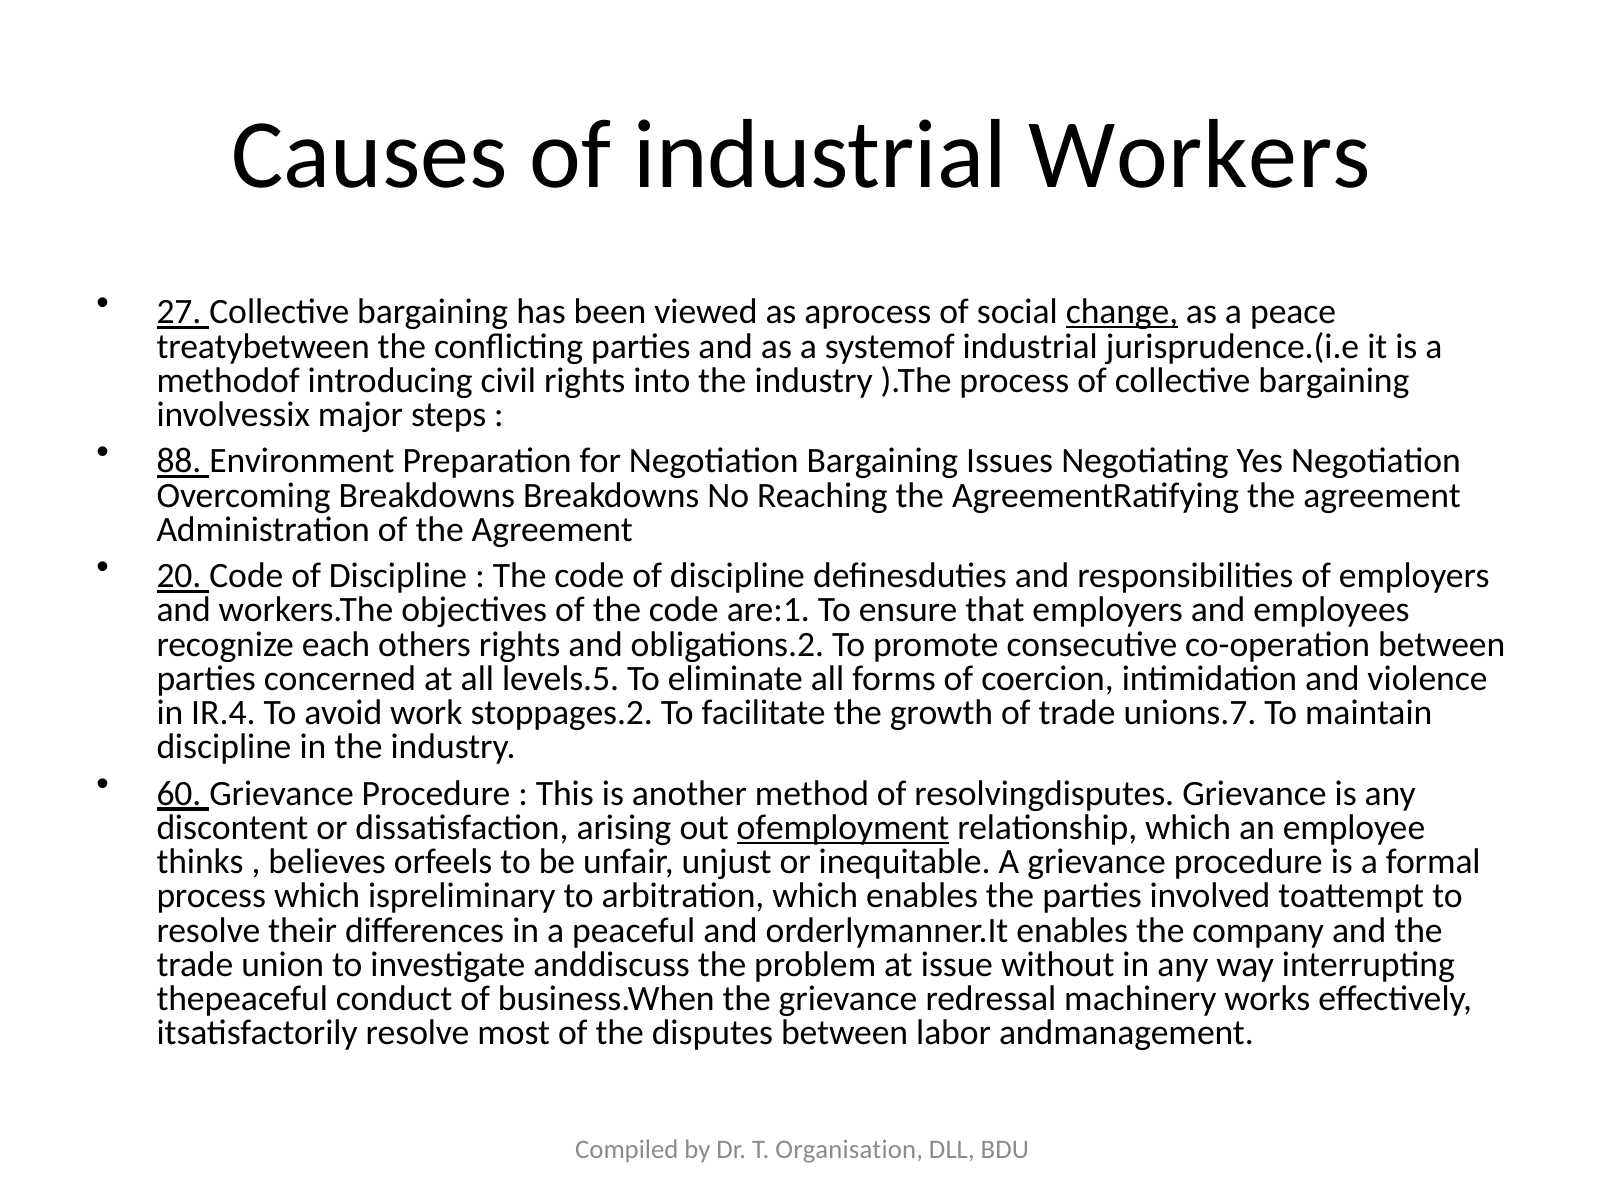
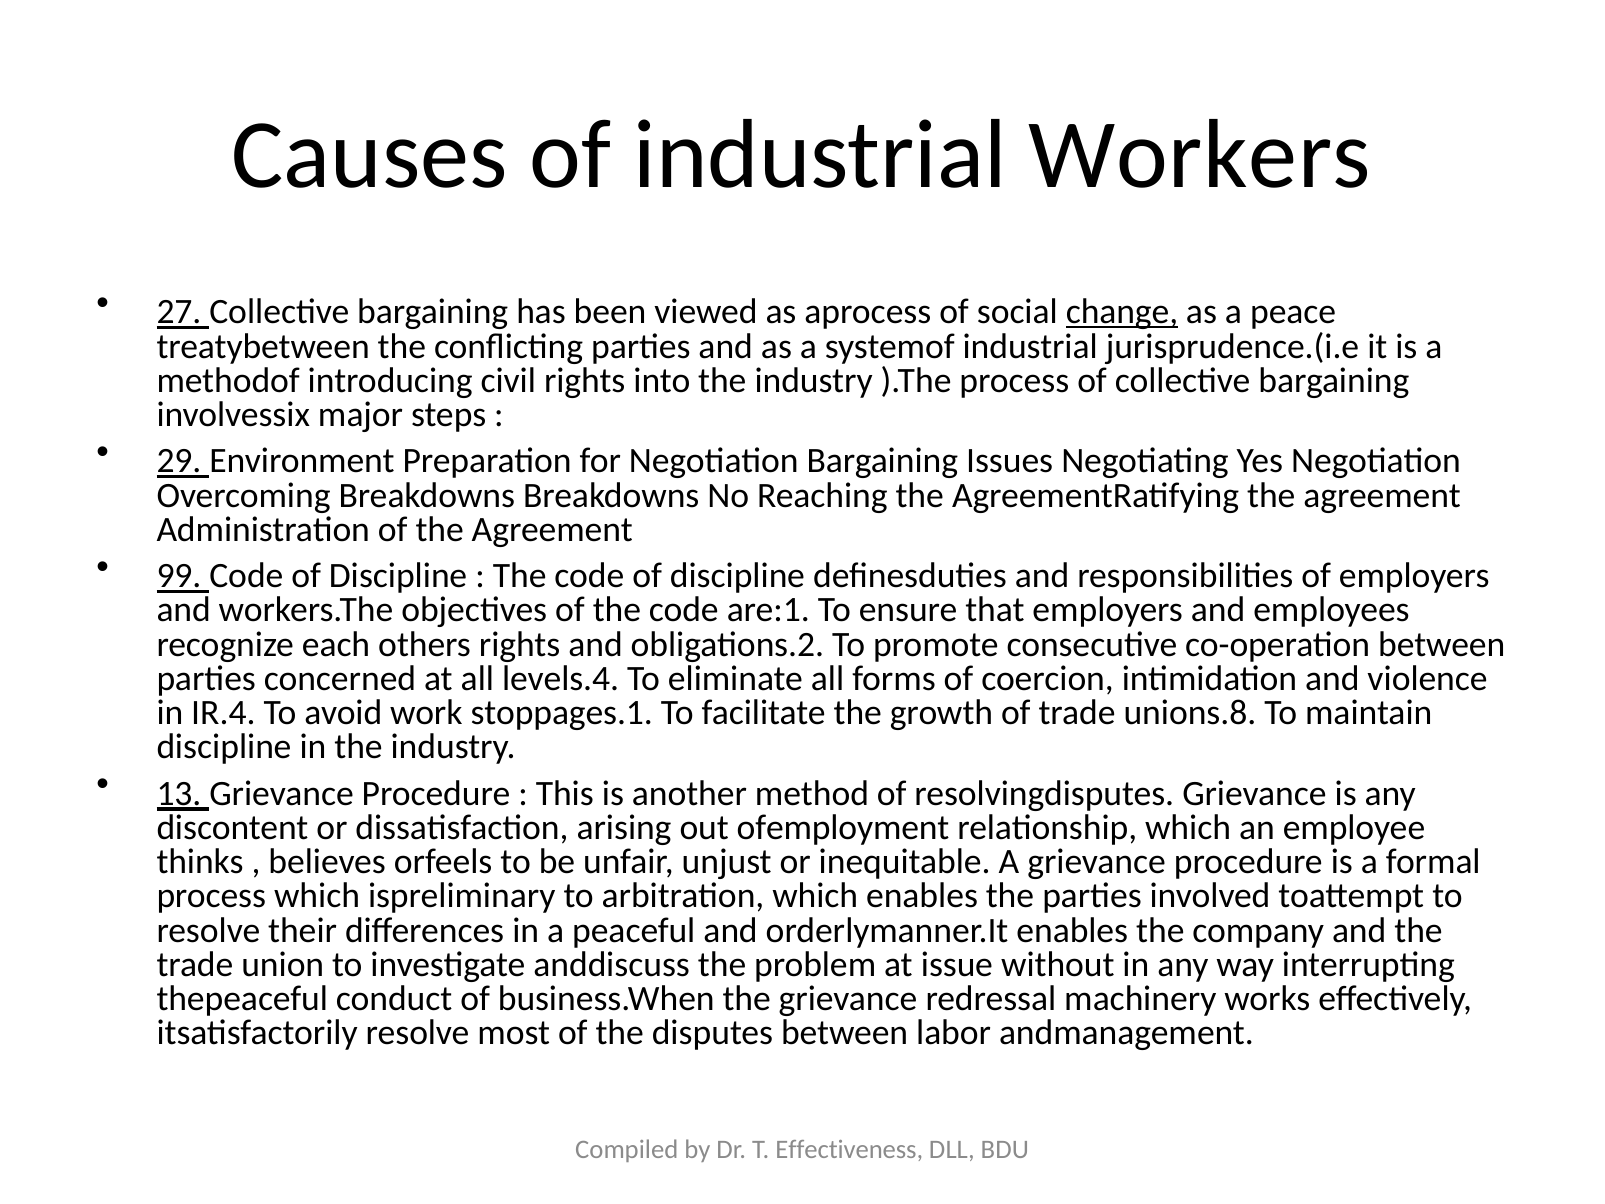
88: 88 -> 29 (179, 461)
20: 20 -> 99 (179, 576)
levels.5: levels.5 -> levels.4 (561, 679)
stoppages.2: stoppages.2 -> stoppages.1 (562, 713)
unions.7: unions.7 -> unions.8 (1190, 713)
60: 60 -> 13 (179, 793)
ofemployment underline: present -> none (843, 828)
Organisation: Organisation -> Effectiveness (849, 1149)
